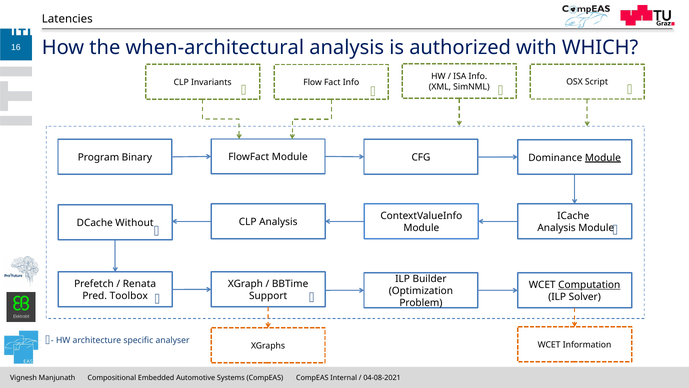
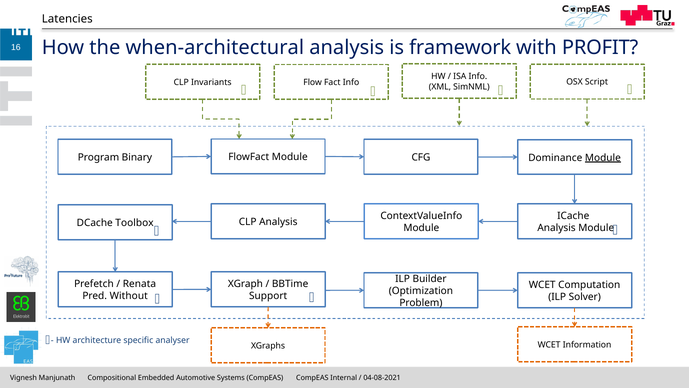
authorized: authorized -> framework (460, 47)
WHICH: WHICH -> PROFIT (600, 47)
Without: Without -> Toolbox (134, 223)
Computation underline: present -> none (589, 285)
Toolbox: Toolbox -> Without (129, 296)
